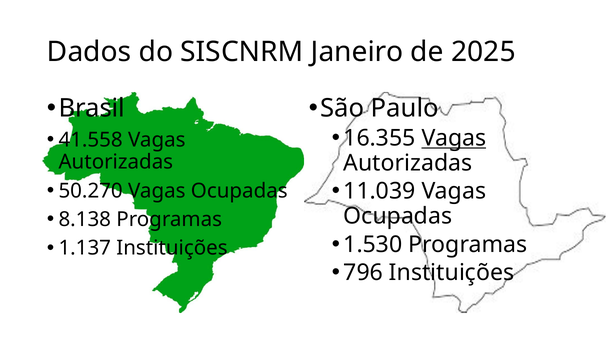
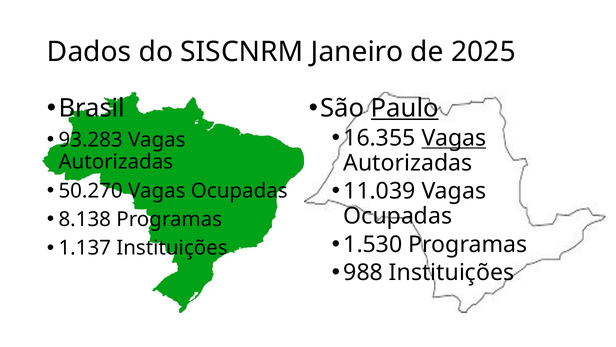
Paulo underline: none -> present (405, 108)
41.558: 41.558 -> 93.283 (91, 140)
796: 796 -> 988 (363, 272)
